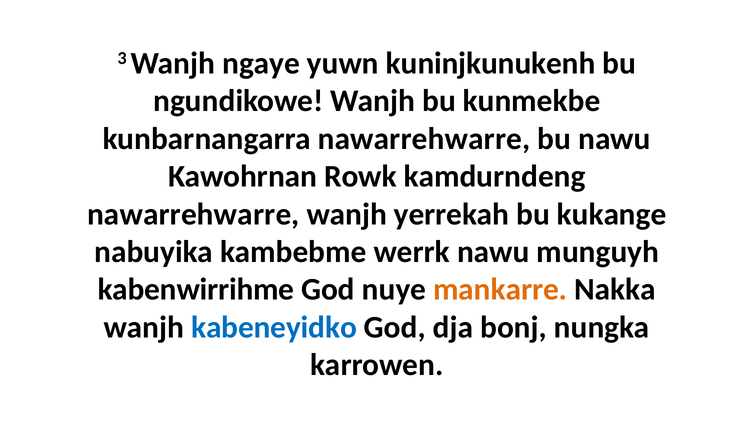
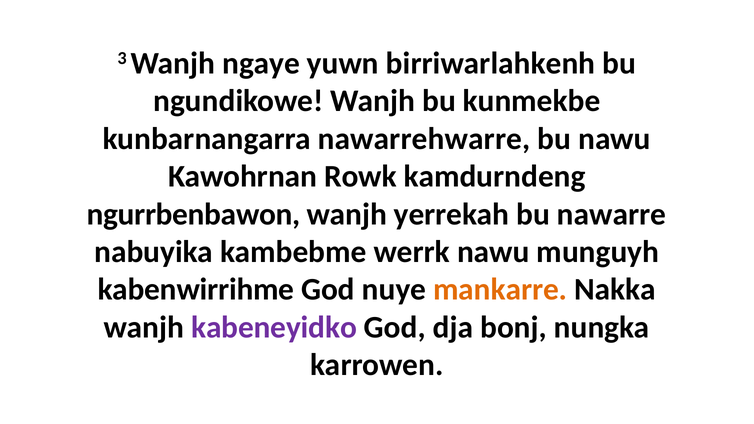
kuninjkunukenh: kuninjkunukenh -> birriwarlahkenh (491, 63)
nawarrehwarre: nawarrehwarre -> ngurrbenbawon (193, 214)
kukange: kukange -> nawarre (612, 214)
kabeneyidko colour: blue -> purple (274, 327)
